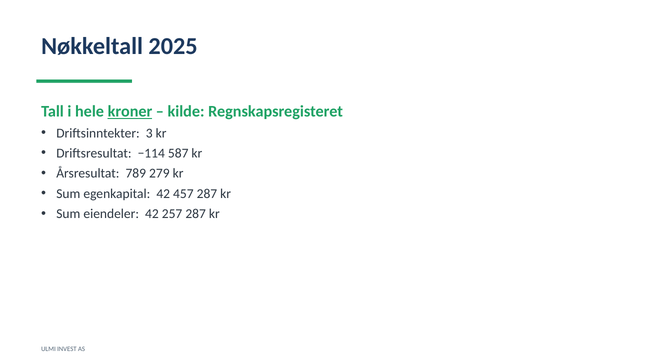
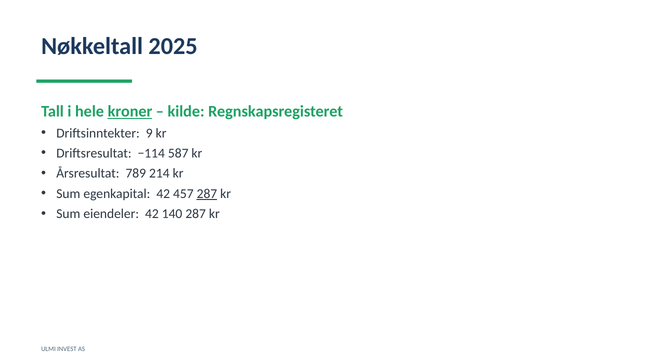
3: 3 -> 9 (149, 133)
279: 279 -> 214 (159, 174)
287 underline: none -> present (207, 194)
257: 257 -> 140 (172, 214)
